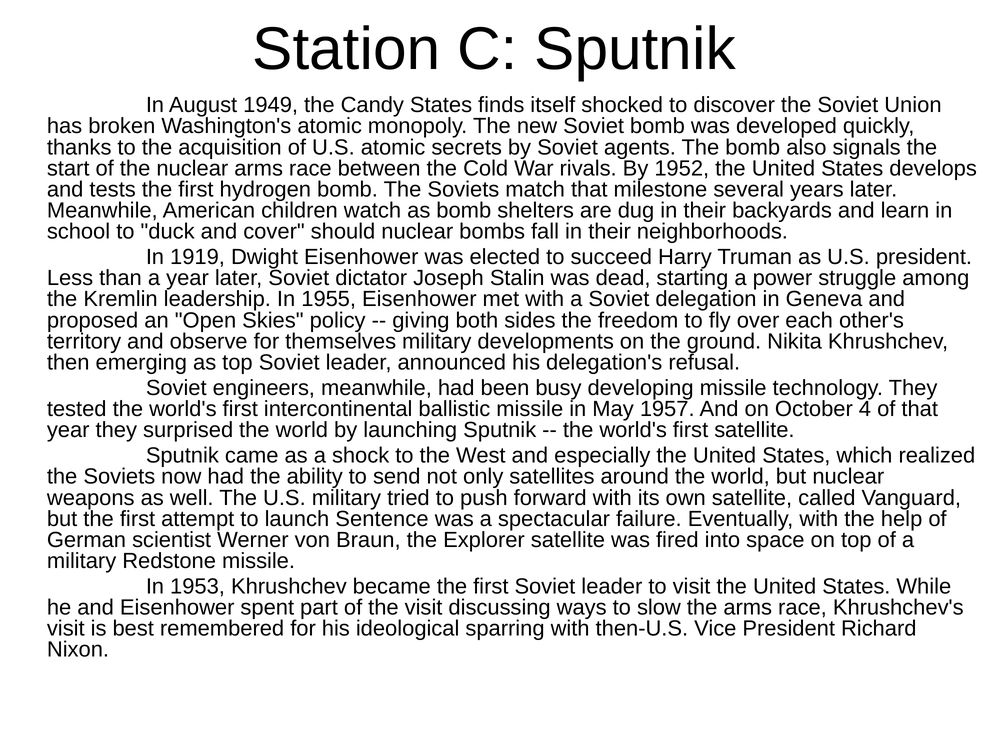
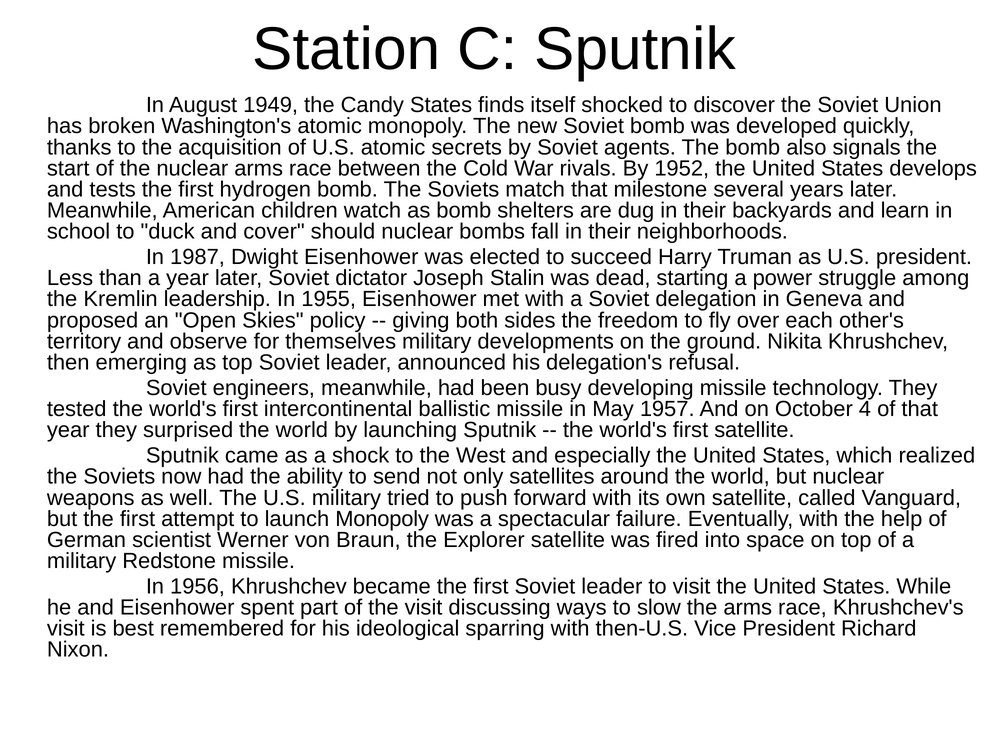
1919: 1919 -> 1987 (198, 257)
launch Sentence: Sentence -> Monopoly (382, 519)
1953: 1953 -> 1956 (198, 587)
